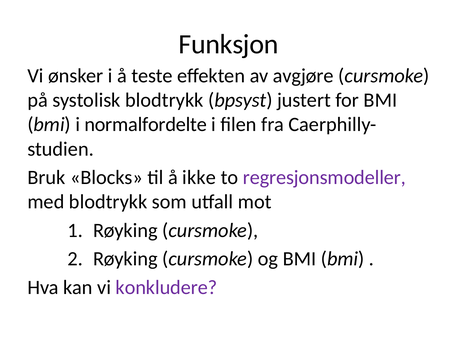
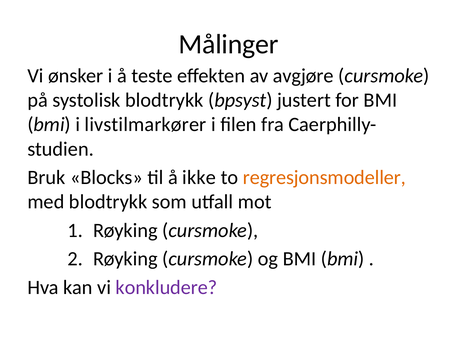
Funksjon: Funksjon -> Målinger (229, 44)
normalfordelte: normalfordelte -> livstilmarkører (145, 125)
regresjonsmodeller colour: purple -> orange (324, 177)
